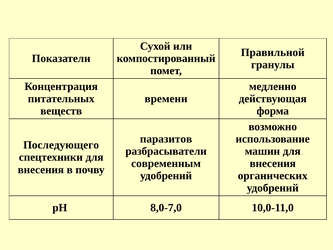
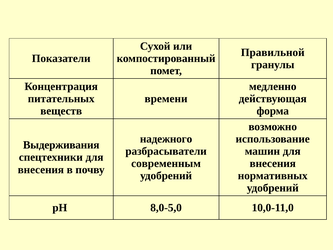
паразитов: паразитов -> надежного (166, 139)
Последующего: Последующего -> Выдерживания (61, 145)
органических: органических -> нормативных (273, 176)
8,0-7,0: 8,0-7,0 -> 8,0-5,0 (166, 208)
